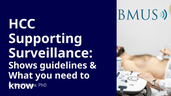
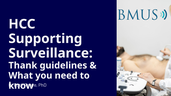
Shows: Shows -> Thank (23, 66)
